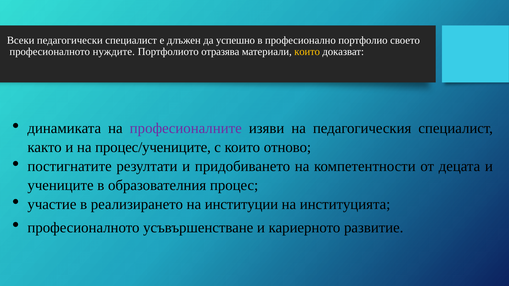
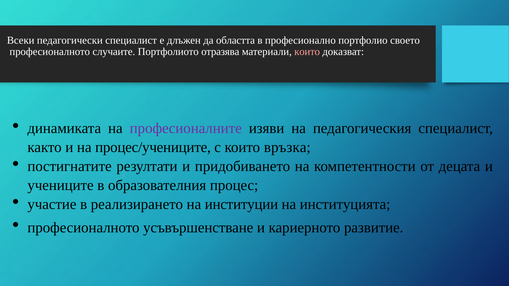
успешно: успешно -> областта (236, 40)
нуждите: нуждите -> случаите (114, 52)
които colour: yellow -> pink (307, 52)
отново: отново -> връзка (287, 147)
